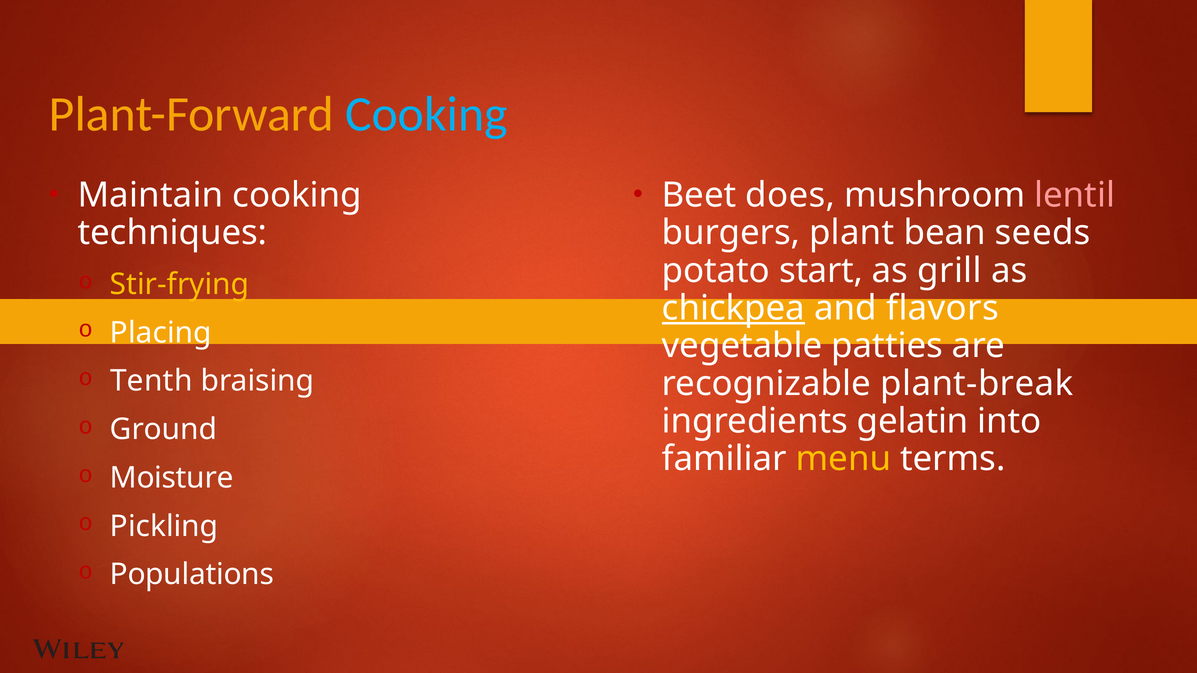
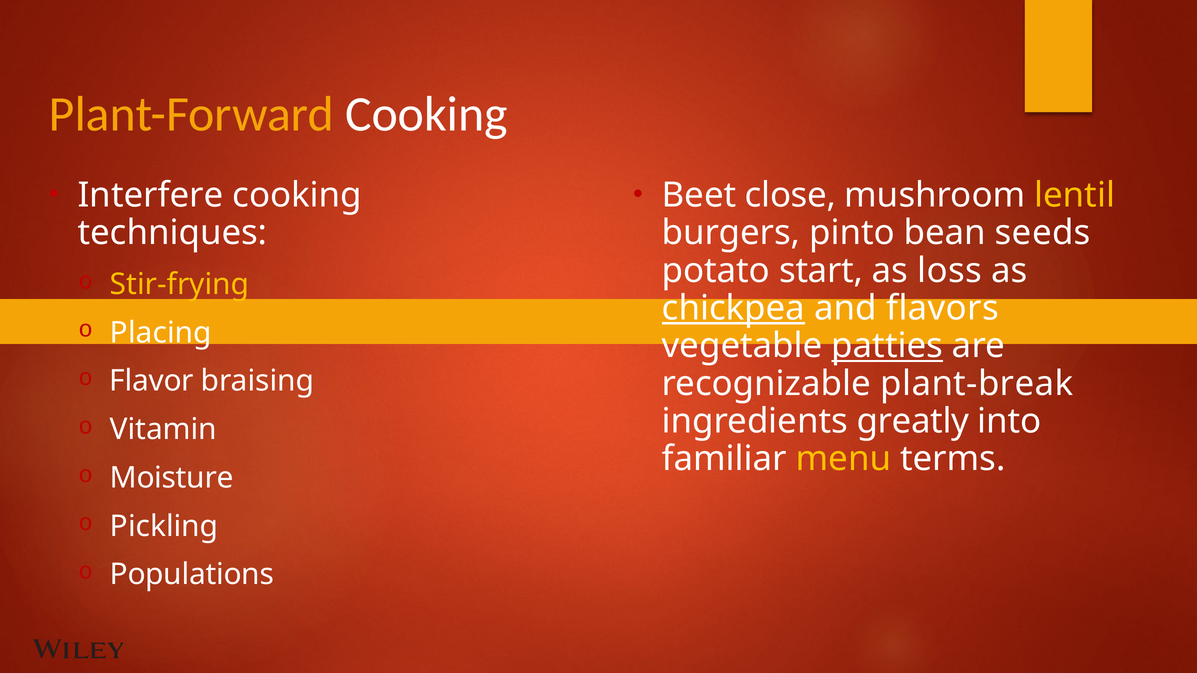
Cooking colour: light blue -> white (426, 114)
Maintain: Maintain -> Interfere (151, 195)
does: does -> close (790, 195)
lentil colour: pink -> yellow (1075, 195)
plant: plant -> pinto (852, 233)
grill: grill -> loss (950, 271)
patties underline: none -> present (887, 346)
Tenth: Tenth -> Flavor (152, 381)
gelatin: gelatin -> greatly (913, 421)
Ground: Ground -> Vitamin (163, 430)
